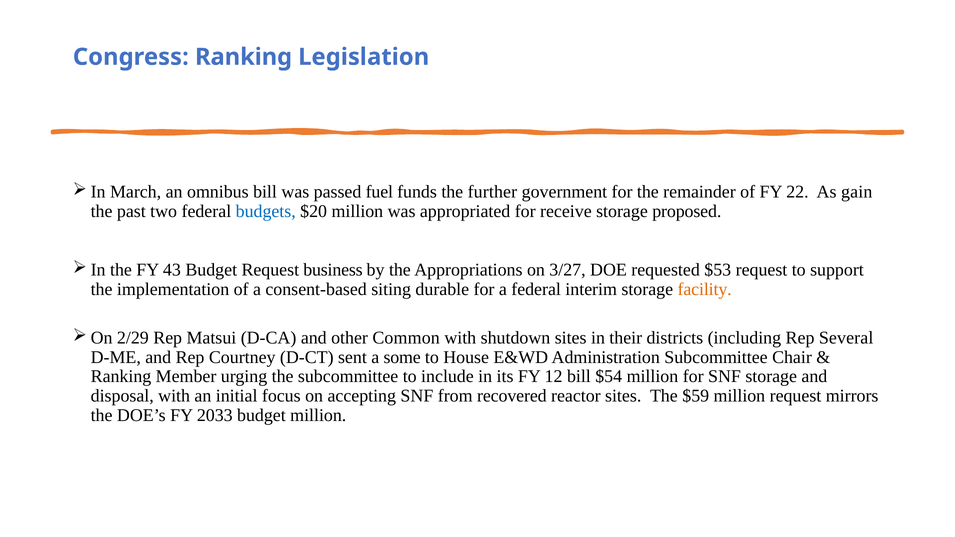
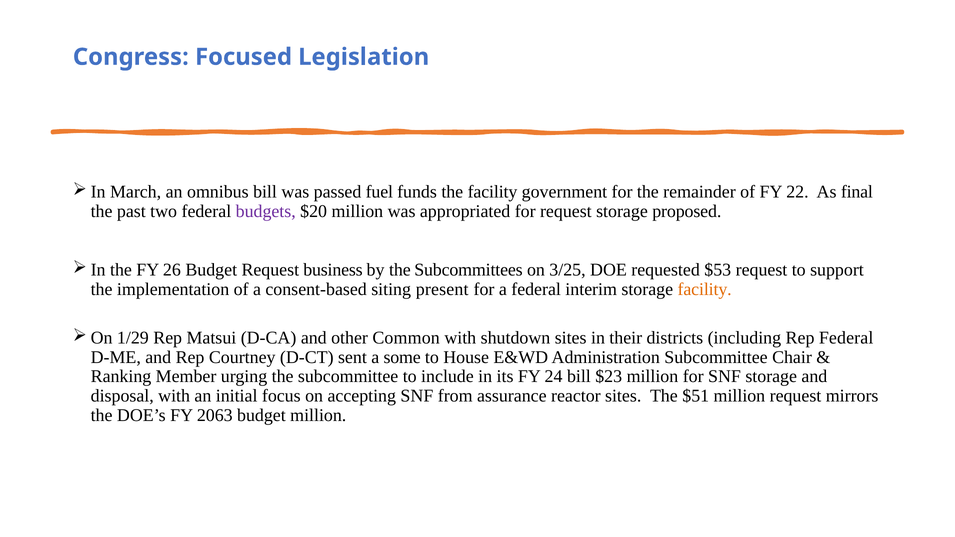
Congress Ranking: Ranking -> Focused (244, 57)
the further: further -> facility (493, 192)
gain: gain -> final (857, 192)
budgets colour: blue -> purple (266, 211)
for receive: receive -> request (566, 211)
43: 43 -> 26 (172, 270)
Appropriations: Appropriations -> Subcommittees (468, 270)
3/27: 3/27 -> 3/25 (567, 270)
durable: durable -> present (442, 289)
2/29: 2/29 -> 1/29 (133, 338)
Rep Several: Several -> Federal (846, 338)
12: 12 -> 24 (554, 377)
$54: $54 -> $23 (609, 377)
recovered: recovered -> assurance (512, 396)
$59: $59 -> $51 (696, 396)
2033: 2033 -> 2063 (215, 415)
